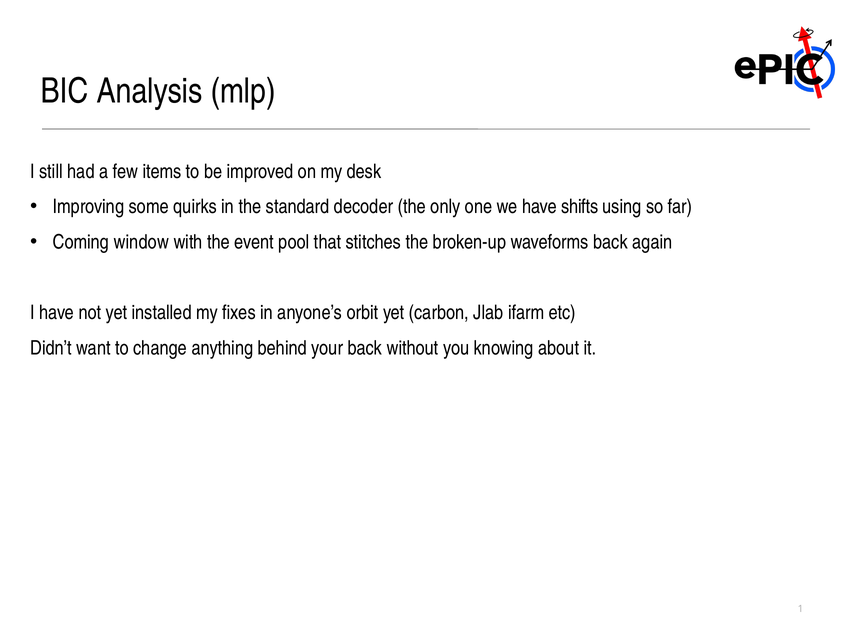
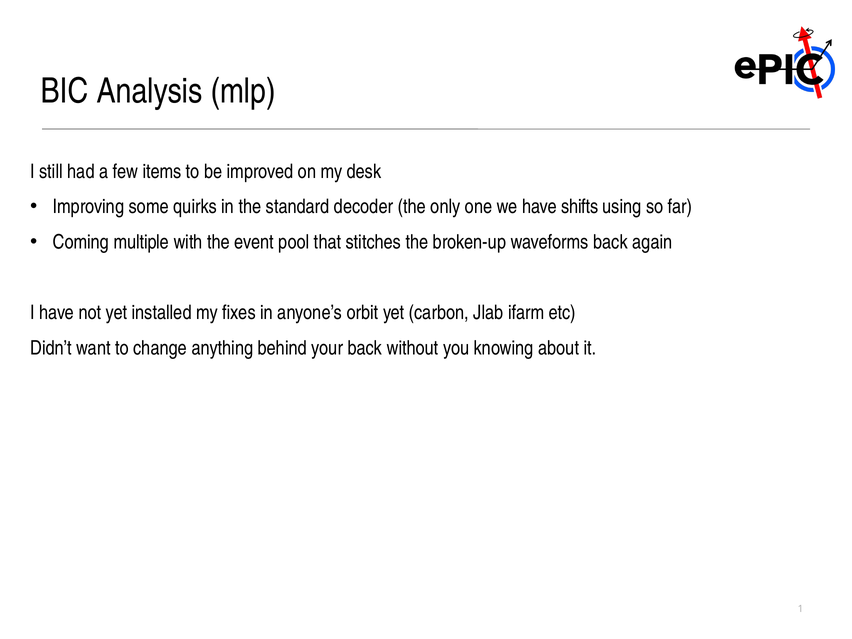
window: window -> multiple (141, 242)
